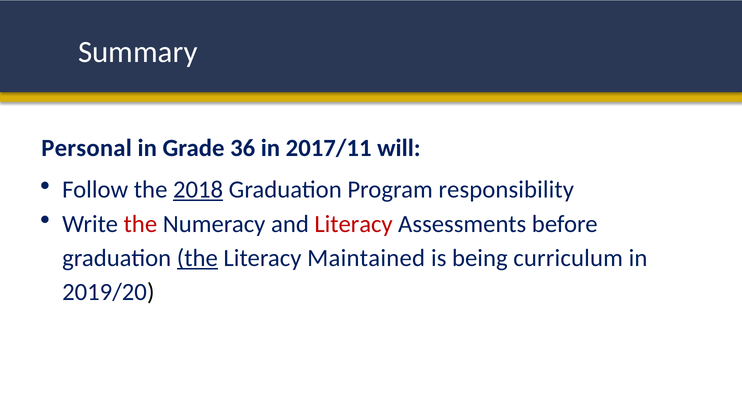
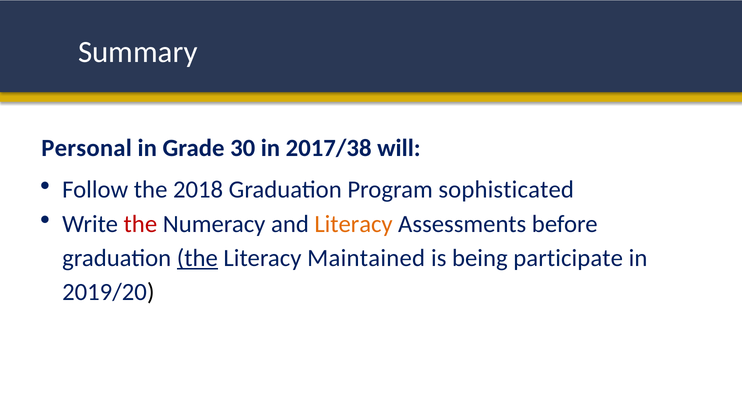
36: 36 -> 30 (243, 148)
2017/11: 2017/11 -> 2017/38 (329, 148)
2018 underline: present -> none (198, 190)
responsibility: responsibility -> sophisticated (506, 190)
Literacy colour: red -> orange (354, 224)
curriculum: curriculum -> participate (568, 258)
